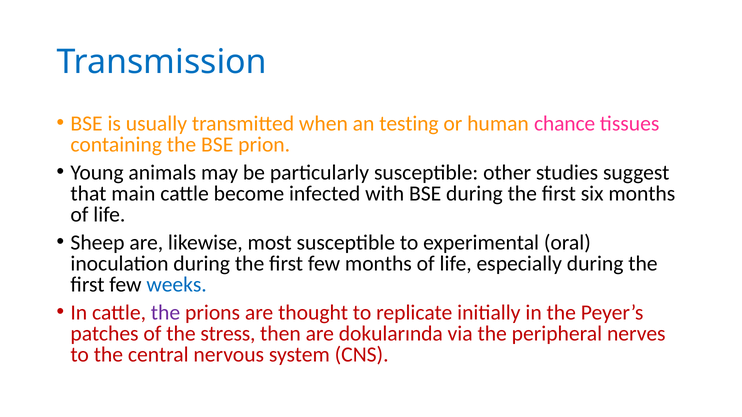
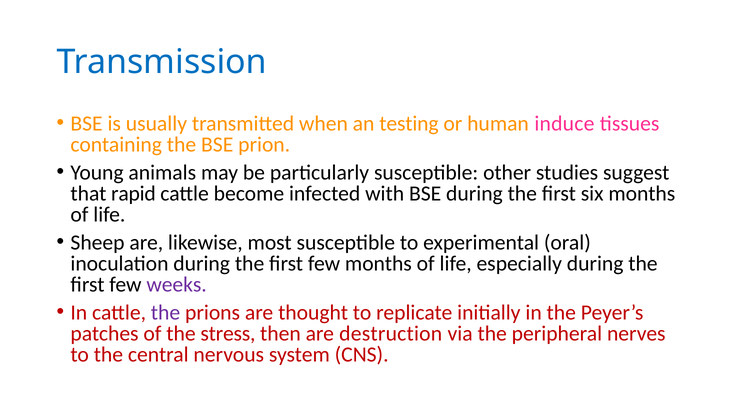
chance: chance -> induce (564, 124)
main: main -> rapid (133, 194)
weeks colour: blue -> purple (177, 285)
dokularında: dokularında -> destruction (391, 334)
